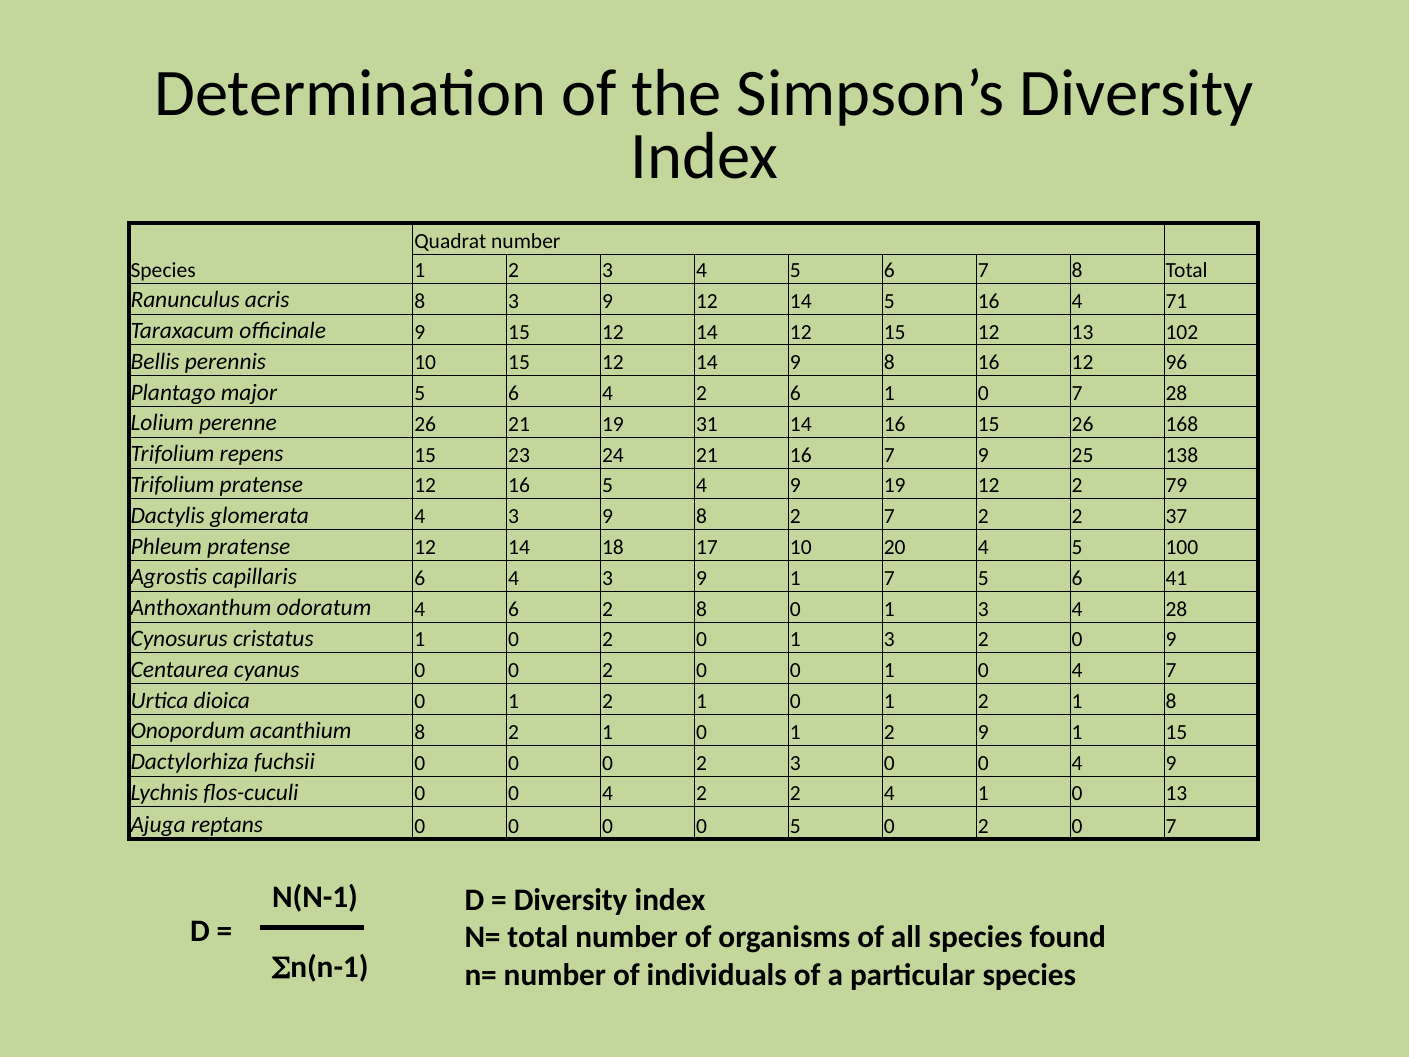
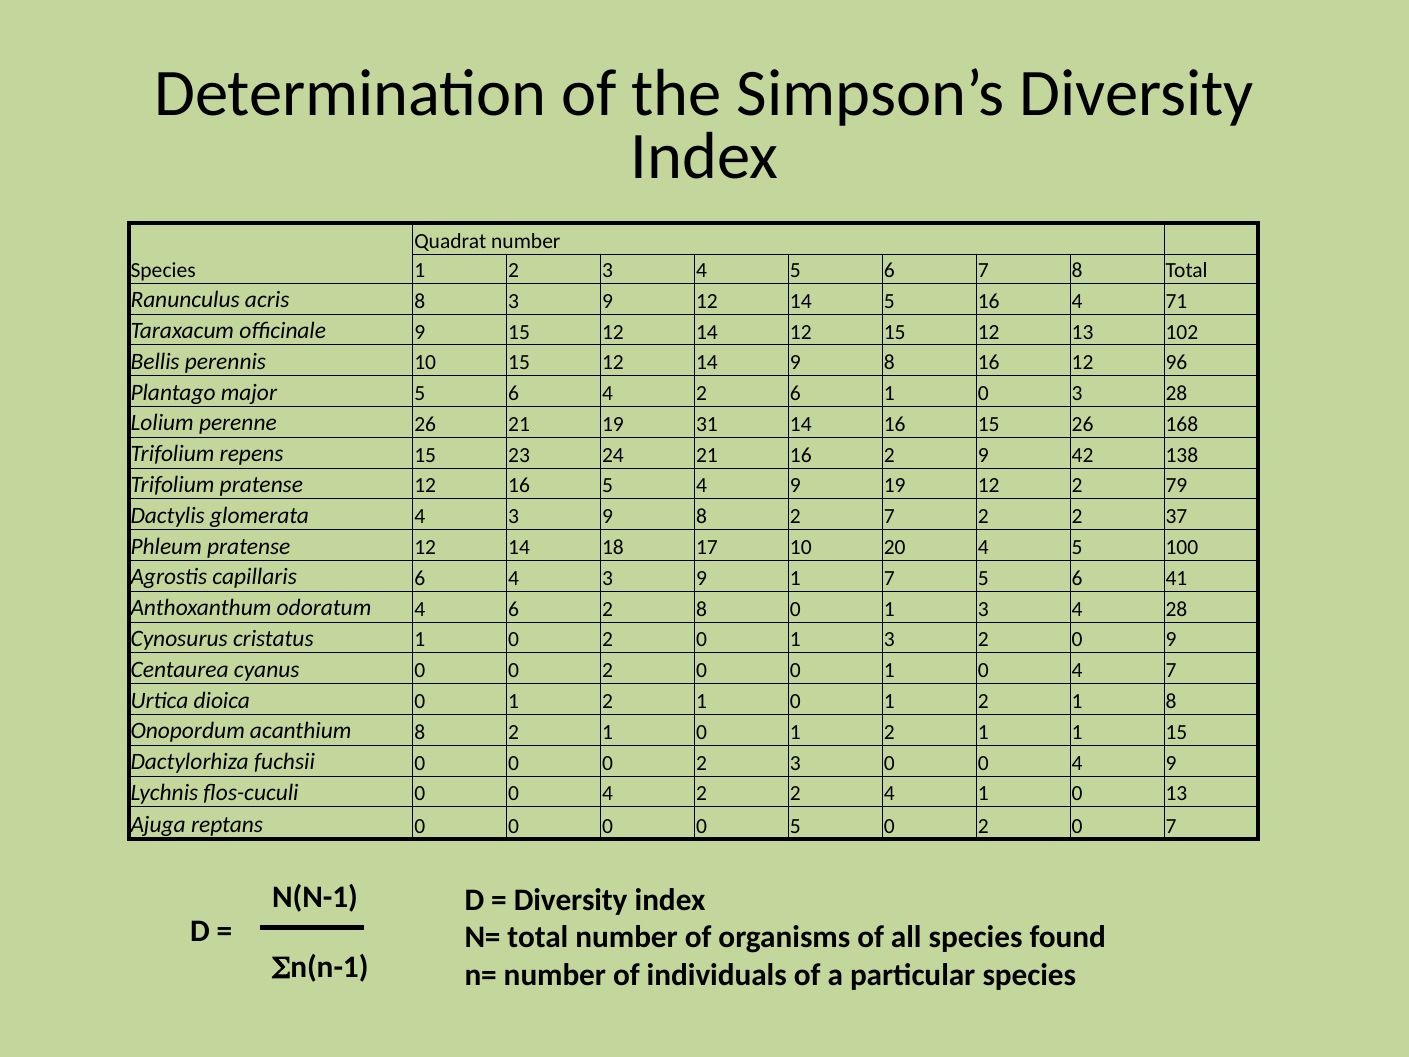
1 0 7: 7 -> 3 (1077, 393)
16 7: 7 -> 2 (889, 455)
25: 25 -> 42 (1083, 455)
9: 9 -> 1 (983, 732)
